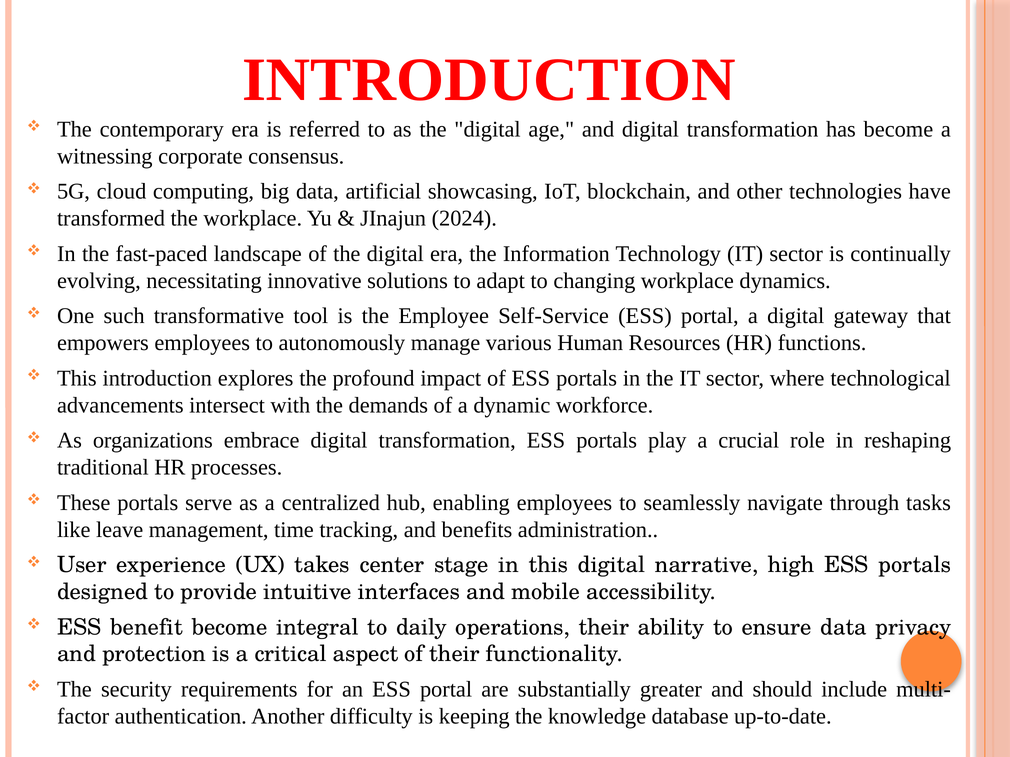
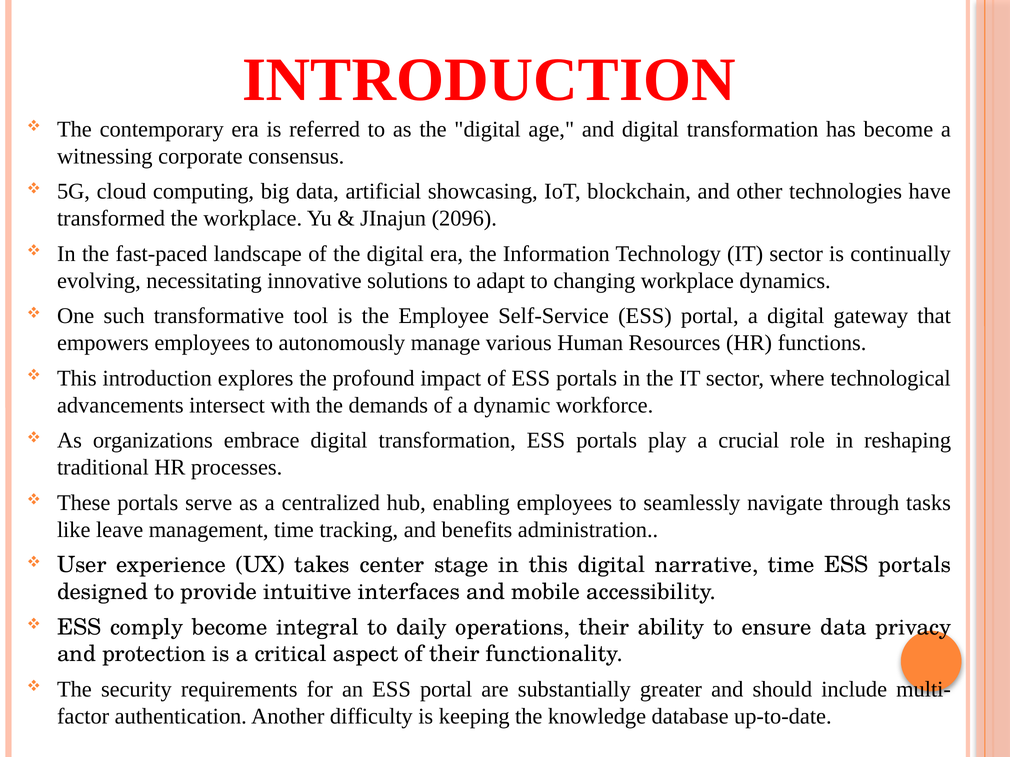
2024: 2024 -> 2096 (464, 219)
narrative high: high -> time (791, 565)
benefit: benefit -> comply (147, 628)
